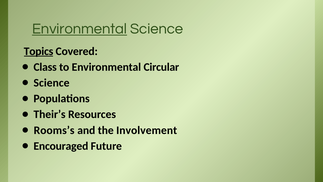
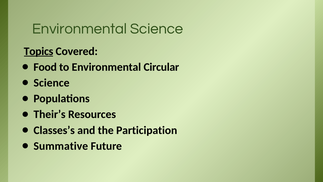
Environmental underline: present -> none (80, 29)
Class: Class -> Food (45, 67)
Rooms’s: Rooms’s -> Classes’s (54, 130)
Involvement: Involvement -> Participation (147, 130)
Encouraged: Encouraged -> Summative (61, 146)
